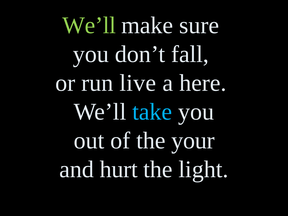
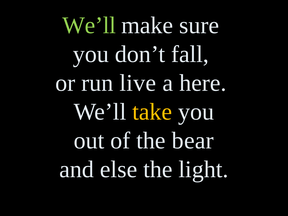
take colour: light blue -> yellow (152, 112)
your: your -> bear (193, 141)
hurt: hurt -> else (119, 169)
